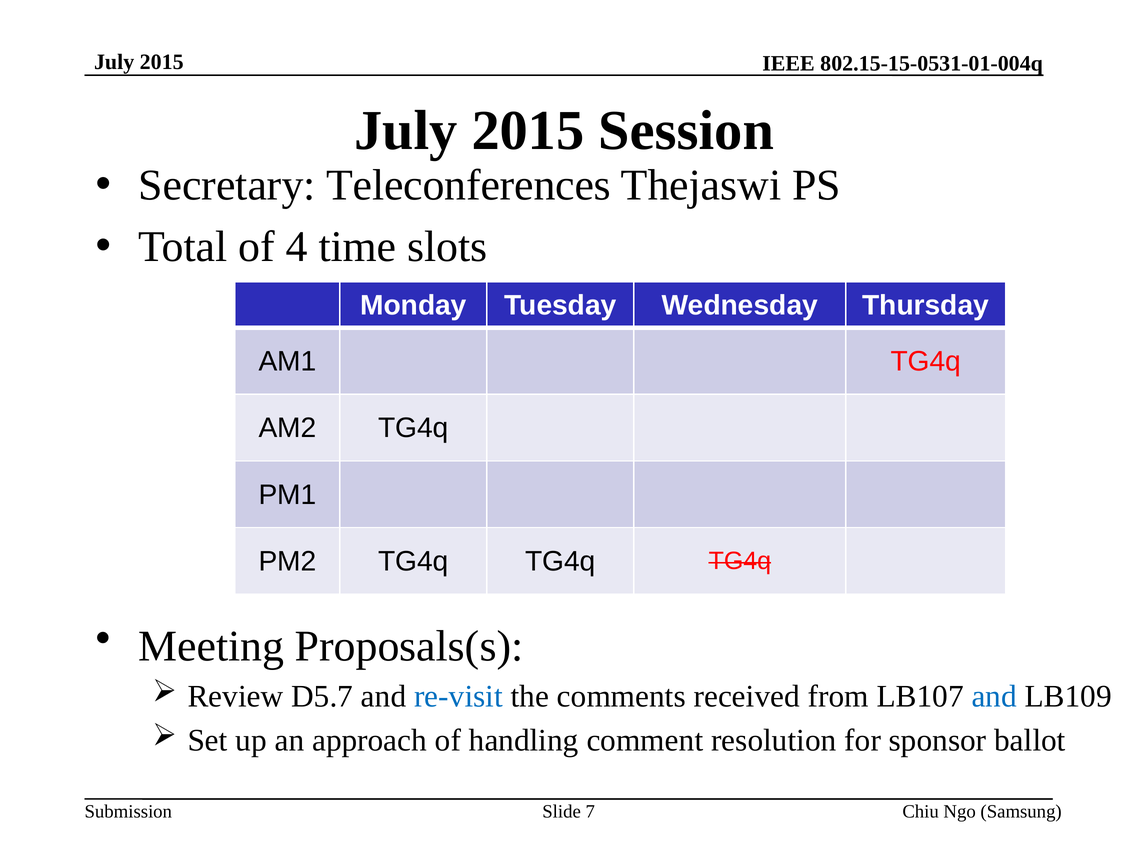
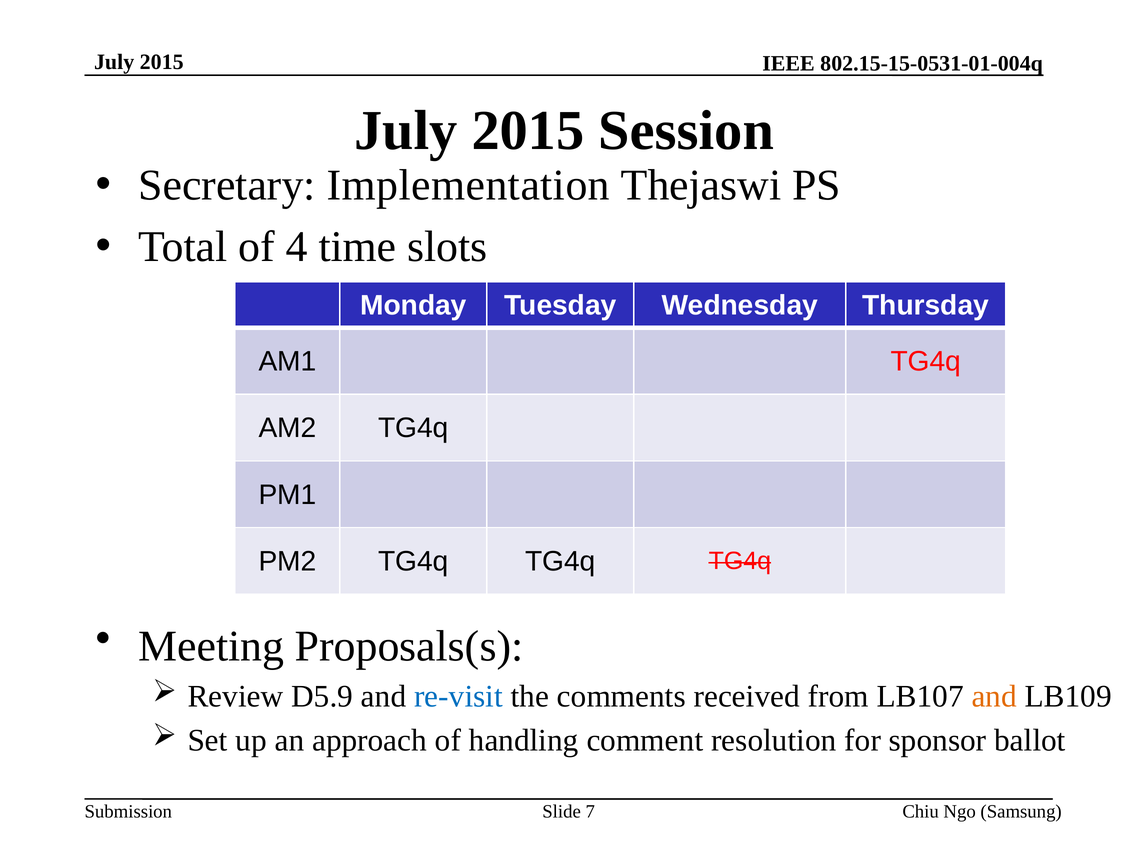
Teleconferences: Teleconferences -> Implementation (468, 185)
D5.7: D5.7 -> D5.9 (322, 697)
and colour: blue -> orange (994, 697)
